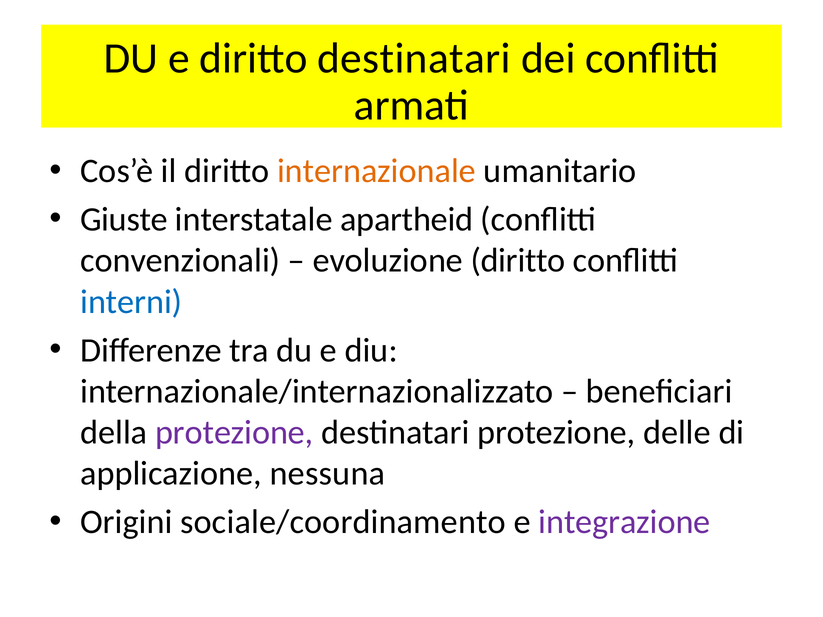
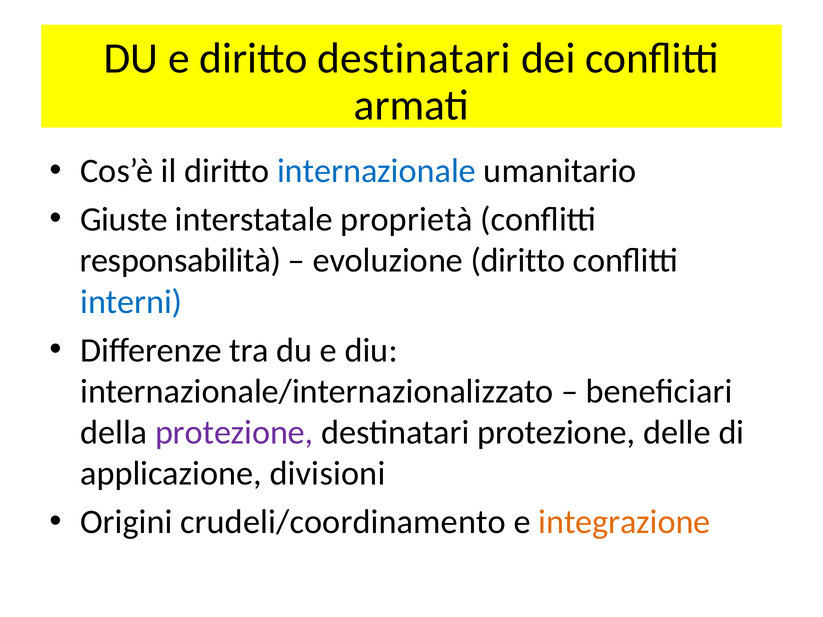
internazionale colour: orange -> blue (376, 171)
apartheid: apartheid -> proprietà (406, 220)
convenzionali: convenzionali -> responsabilità (180, 261)
nessuna: nessuna -> divisioni (328, 474)
sociale/coordinamento: sociale/coordinamento -> crudeli/coordinamento (343, 522)
integrazione colour: purple -> orange (624, 522)
